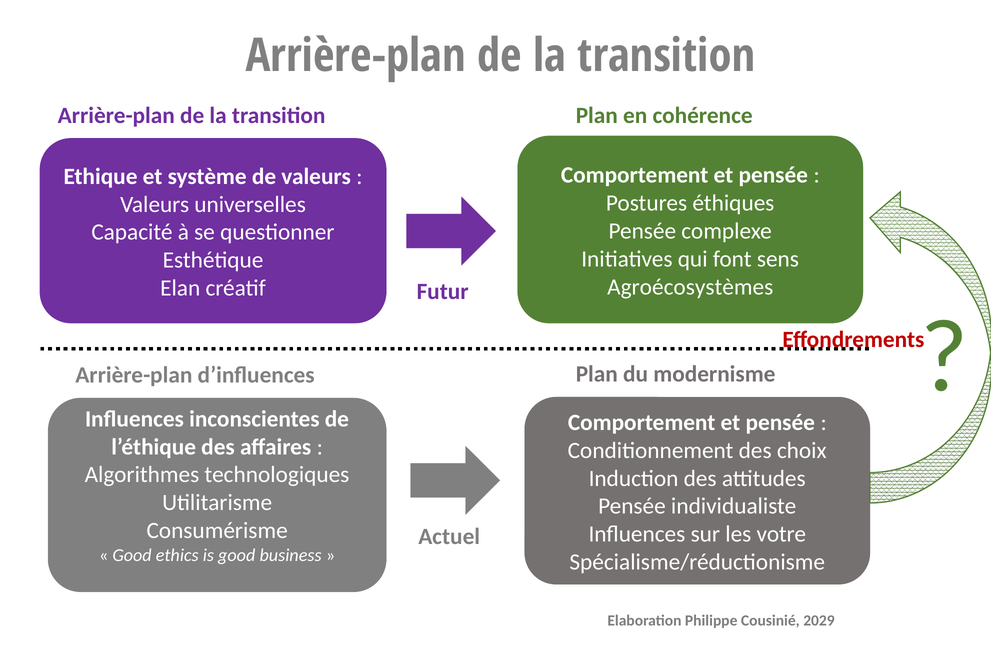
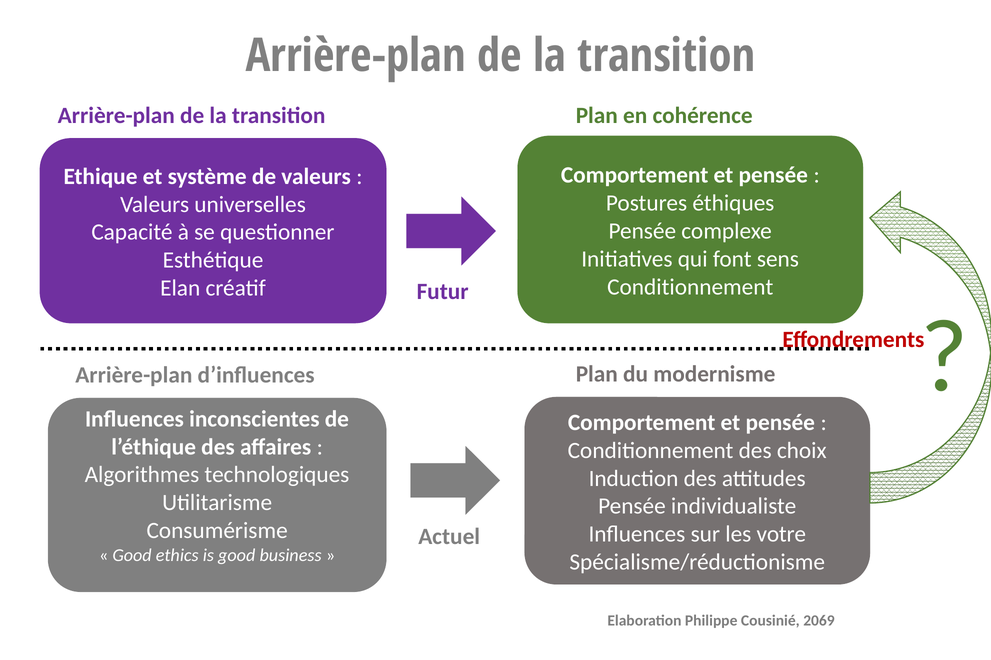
Agroécosystèmes: Agroécosystèmes -> Conditionnement (690, 287)
2029: 2029 -> 2069 (819, 621)
